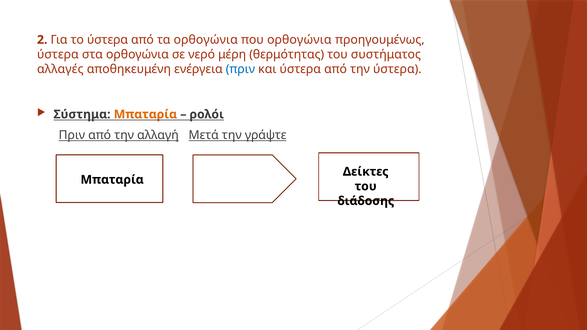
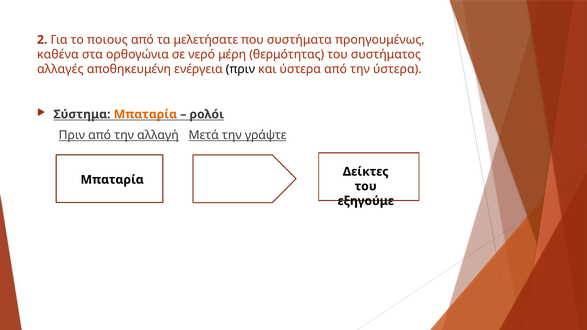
το ύστερα: ύστερα -> ποιους (107, 40)
τα ορθογώνια: ορθογώνια -> μελετήσατε (206, 40)
που ορθογώνια: ορθογώνια -> συστήματα (299, 40)
ύστερα: ύστερα -> καθένα (58, 54)
πριν colour: blue -> black (240, 69)
διάδοσης: διάδοσης -> εξηγούμε (366, 201)
